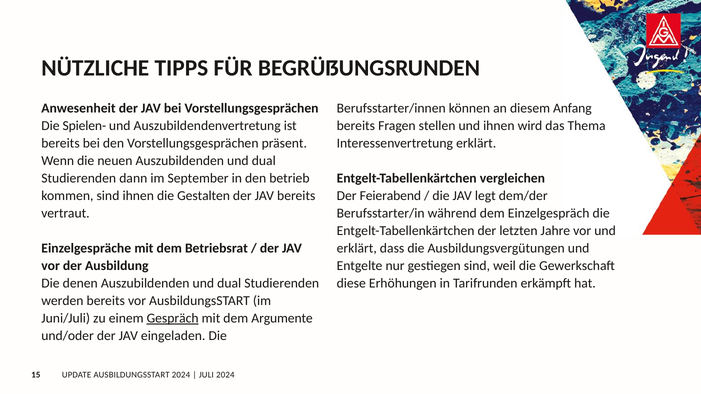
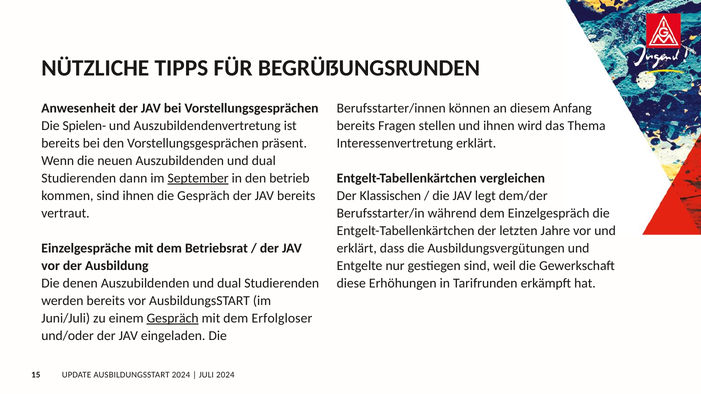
September underline: none -> present (198, 178)
die Gestalten: Gestalten -> Gespräch (204, 196)
Feierabend: Feierabend -> Klassischen (390, 196)
Argumente: Argumente -> Erfolgloser (282, 318)
